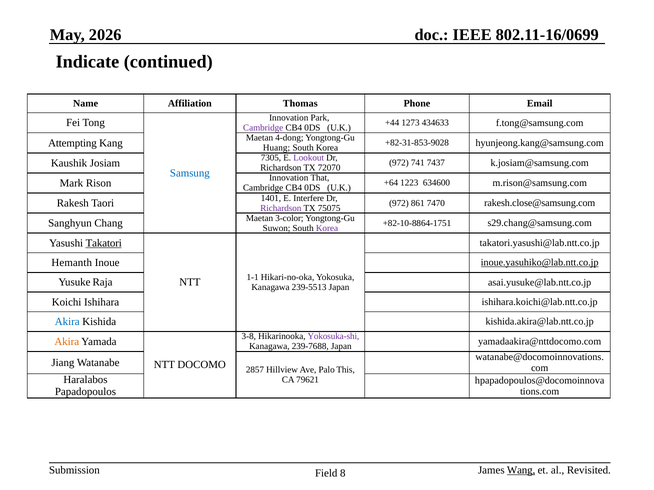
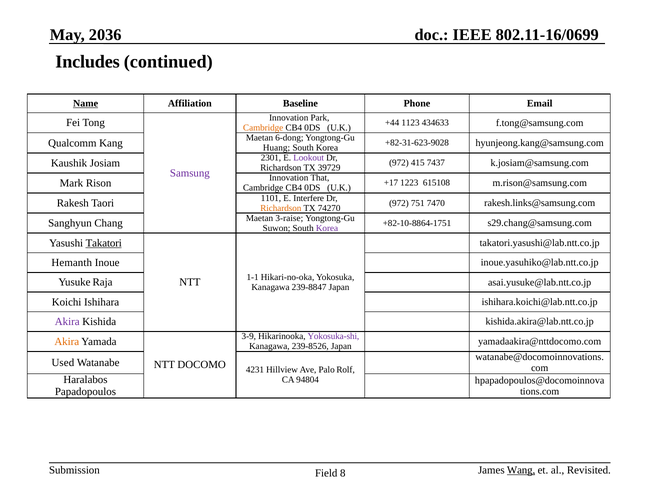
2026: 2026 -> 2036 (105, 35)
Indicate: Indicate -> Includes (88, 62)
Name underline: none -> present (86, 104)
Thomas: Thomas -> Baseline (300, 104)
1273: 1273 -> 1123 (410, 123)
Cambridge colour: purple -> orange (263, 128)
Attempting: Attempting -> Qualcomm (72, 143)
4-dong: 4-dong -> 6-dong (289, 138)
+82-31-853-9028: +82-31-853-9028 -> +82-31-623-9028 (417, 143)
7305: 7305 -> 2301 (271, 158)
741: 741 -> 415 (418, 163)
72070: 72070 -> 39729 (329, 168)
Samsung colour: blue -> purple (190, 173)
+64: +64 -> +17 (391, 183)
634600: 634600 -> 615108 (436, 183)
1401: 1401 -> 1101 (271, 198)
861: 861 -> 751 (418, 203)
rakesh.close@samsung.com: rakesh.close@samsung.com -> rakesh.links@samsung.com (540, 203)
Richardson colour: purple -> orange (281, 208)
75075: 75075 -> 74270 (329, 208)
3-color: 3-color -> 3-raise (289, 218)
inoue.yasuhiko@lab.ntt.co.jp underline: present -> none (540, 263)
239-5513: 239-5513 -> 239-8847 (309, 288)
Akira colour: blue -> purple (67, 322)
3-8: 3-8 -> 3-9 (249, 337)
239-7688: 239-7688 -> 239-8526 (310, 347)
Jiang: Jiang -> Used (63, 363)
2857: 2857 -> 4231 (255, 370)
This: This -> Rolf (346, 370)
79621: 79621 -> 94804 (308, 380)
